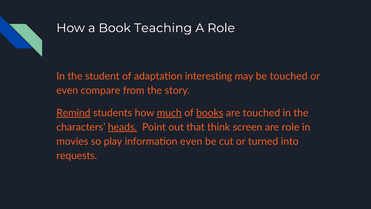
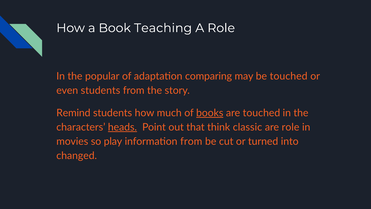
student: student -> popular (102, 76)
interesting: interesting -> comparing (209, 76)
even compare: compare -> students (100, 90)
Remind underline: present -> none (73, 113)
much underline: present -> none (169, 113)
screen: screen -> classic (247, 127)
information even: even -> from (191, 141)
requests: requests -> changed (77, 155)
